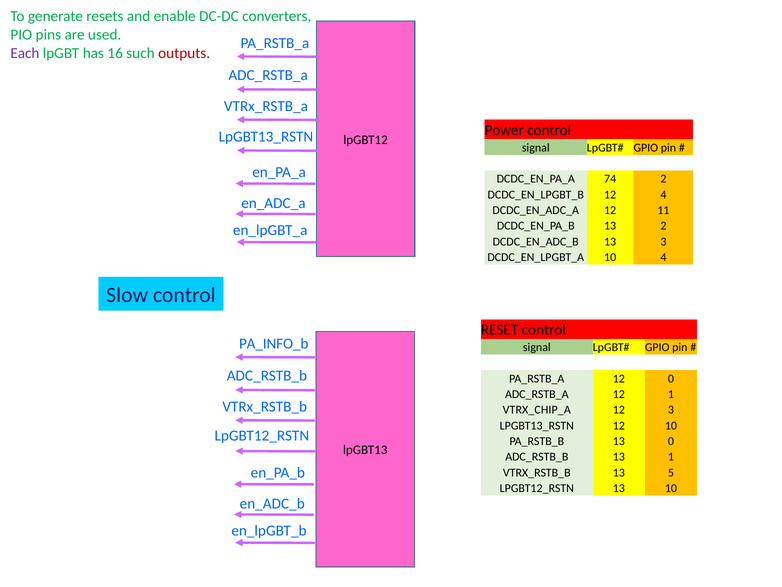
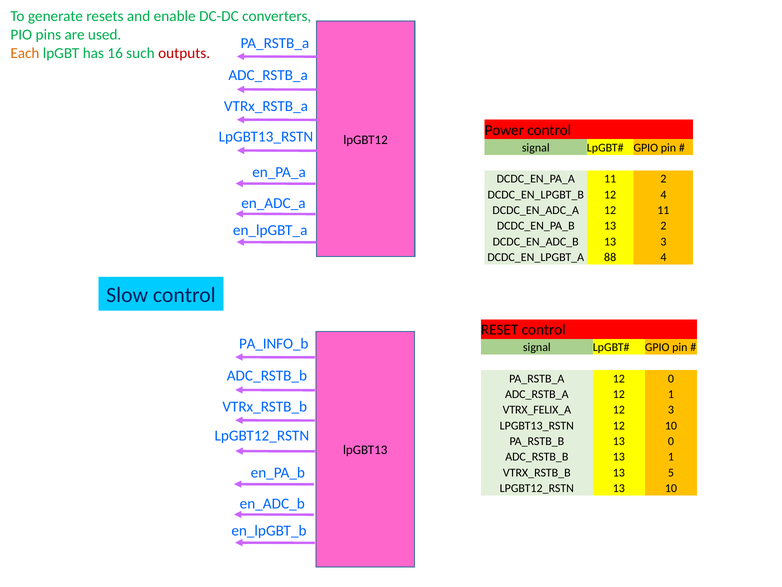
Each colour: purple -> orange (25, 53)
74: 74 -> 11 (610, 179)
10: 10 -> 88 (610, 257)
VTRX_CHIP_A: VTRX_CHIP_A -> VTRX_FELIX_A (537, 410)
